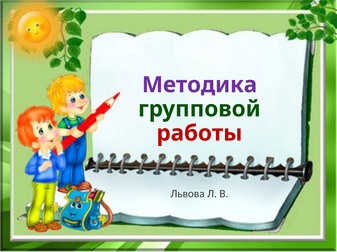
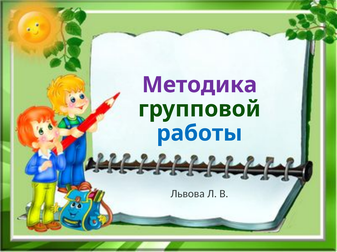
работы colour: red -> blue (199, 134)
